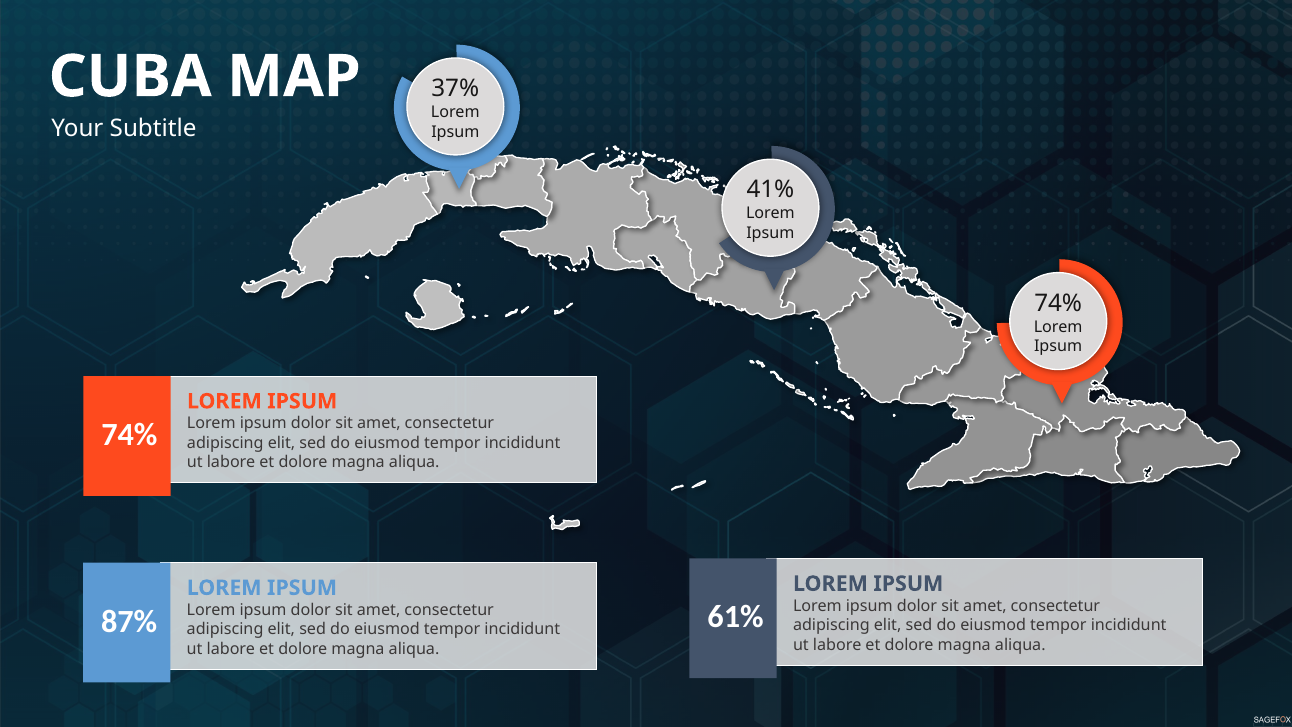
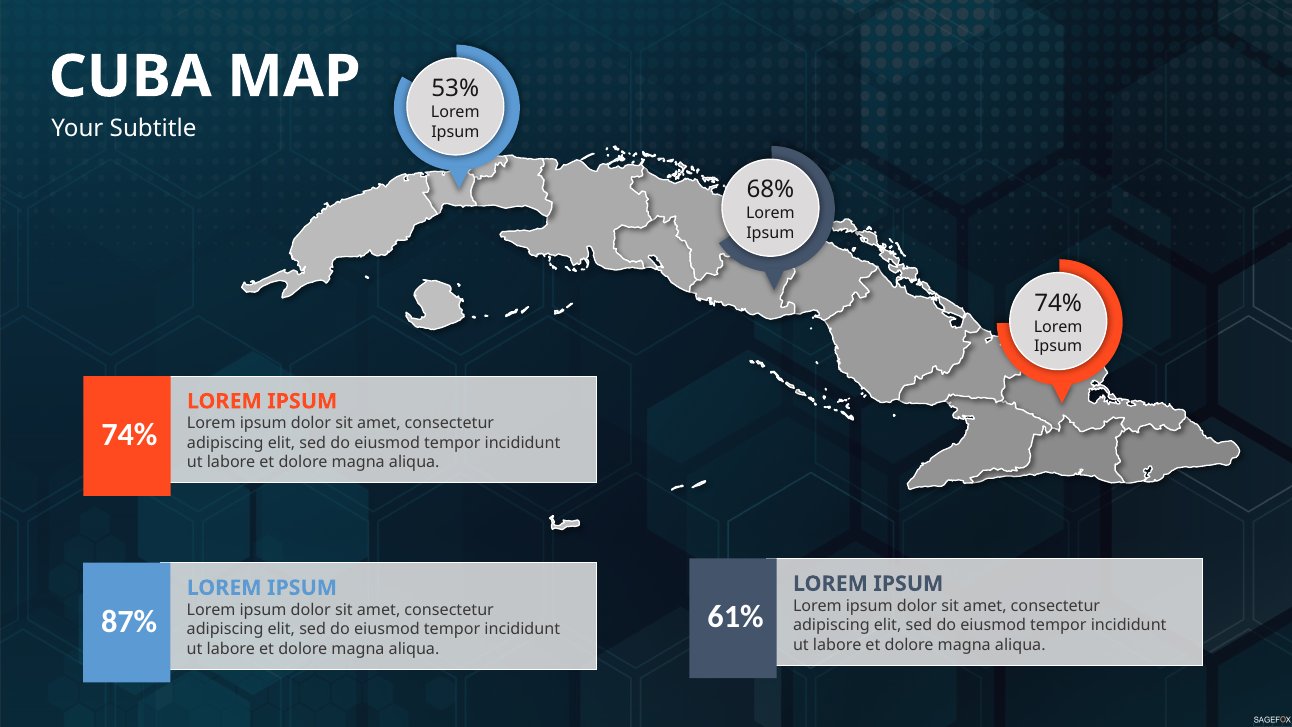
37%: 37% -> 53% (455, 89)
41%: 41% -> 68% (770, 190)
